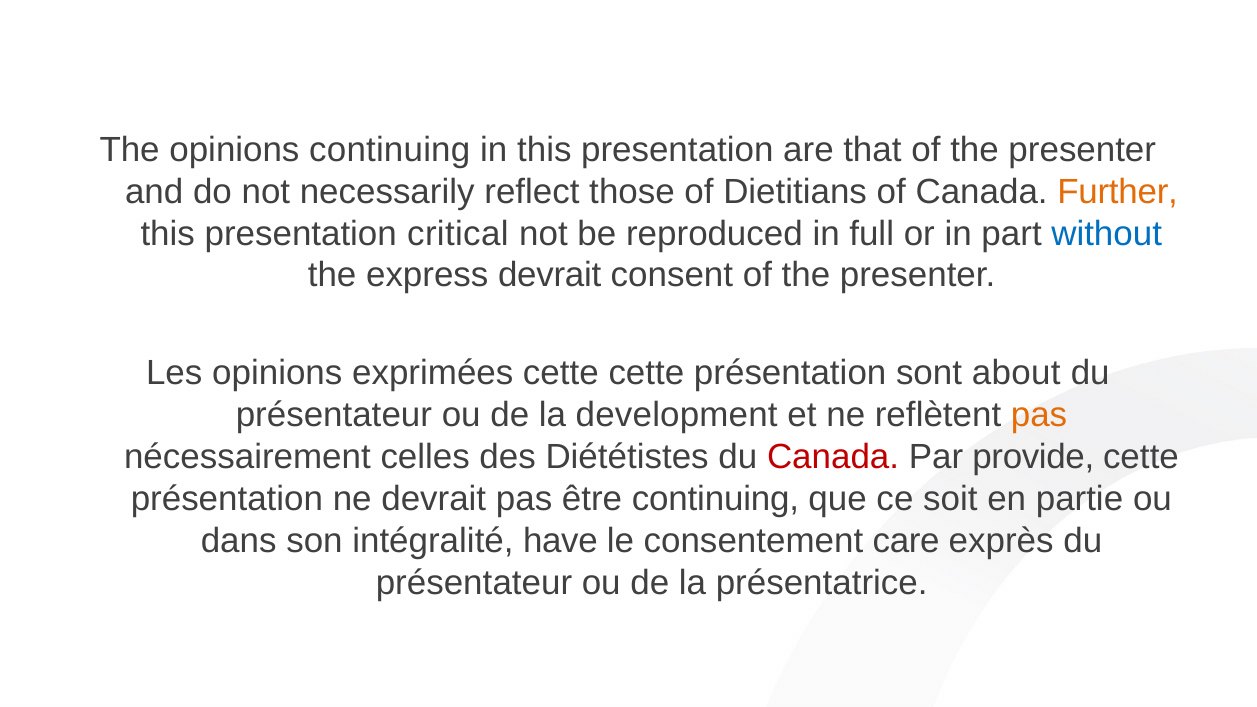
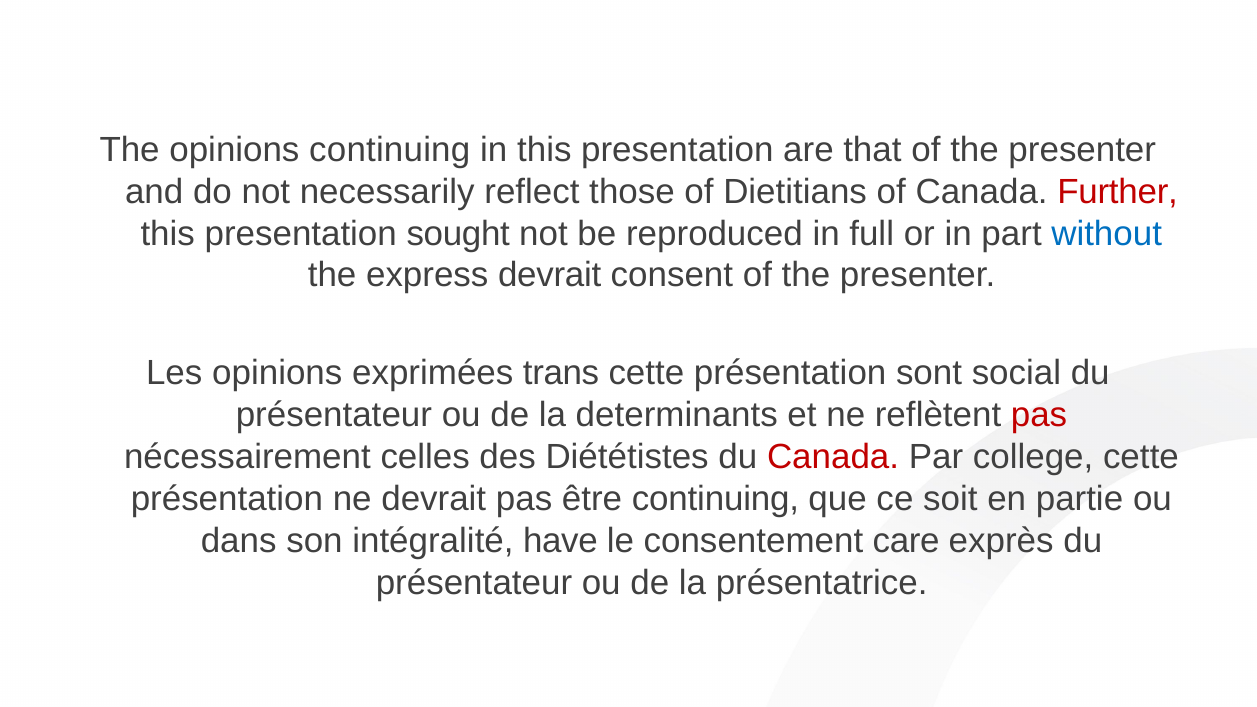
Further colour: orange -> red (1118, 192)
critical: critical -> sought (458, 234)
exprimées cette: cette -> trans (561, 373)
about: about -> social (1016, 373)
development: development -> determinants (677, 415)
pas colour: orange -> red (1039, 415)
provide: provide -> college (1033, 457)
